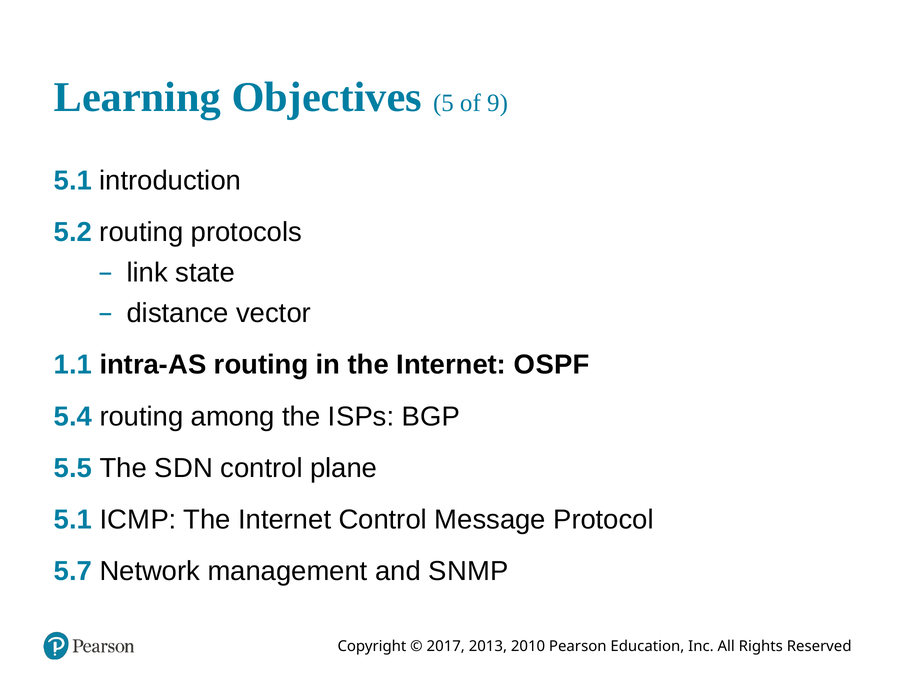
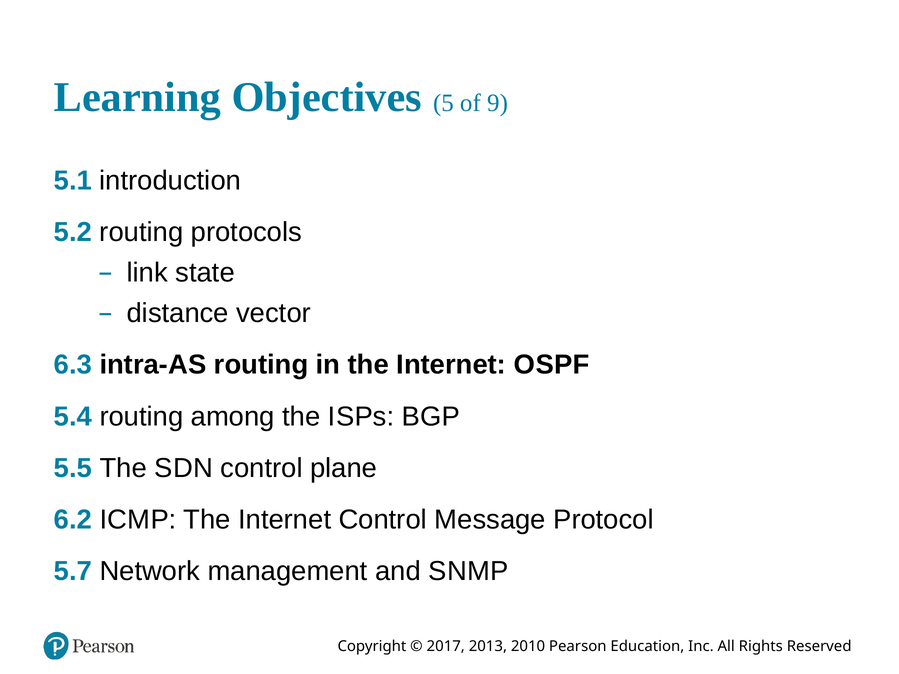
1.1: 1.1 -> 6.3 (73, 365)
5.1: 5.1 -> 6.2 (73, 520)
